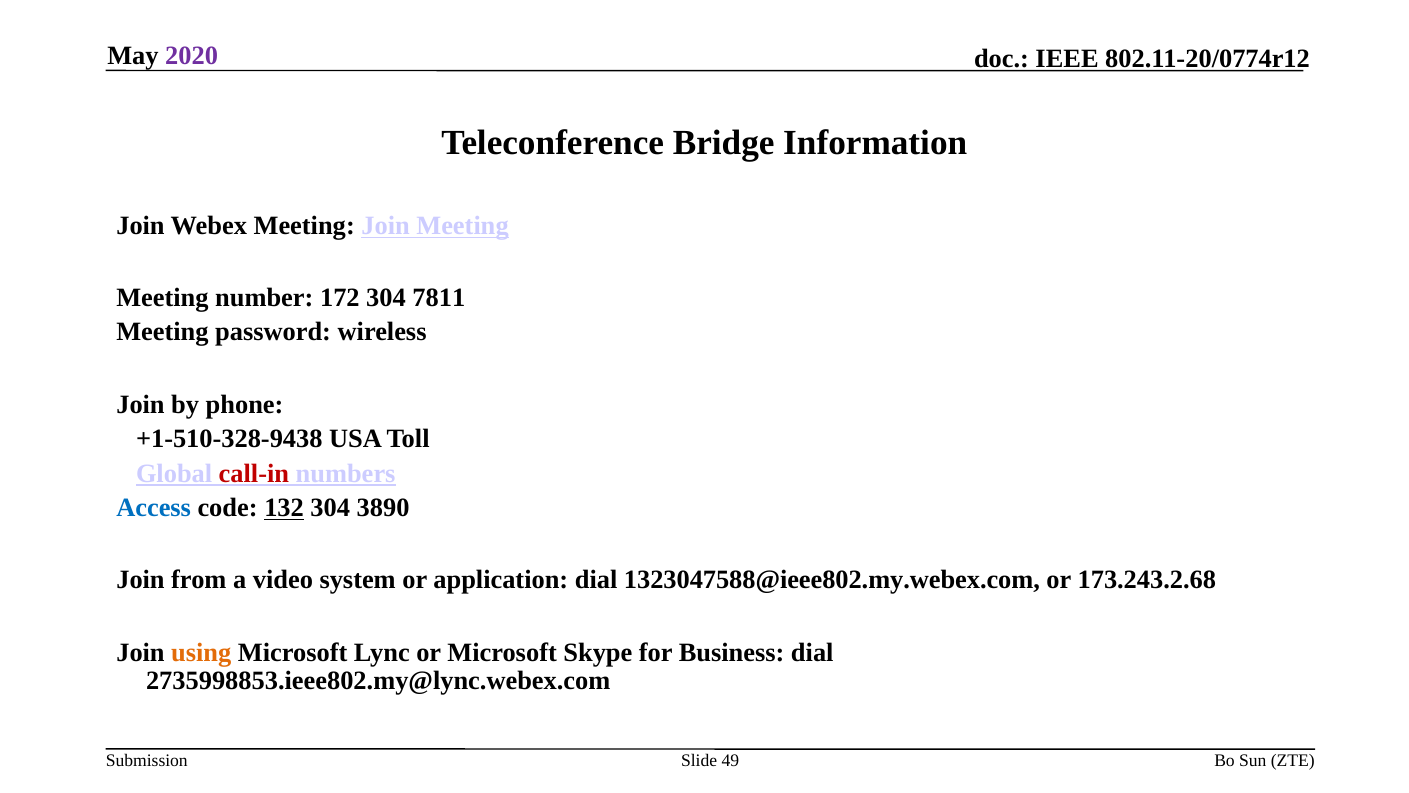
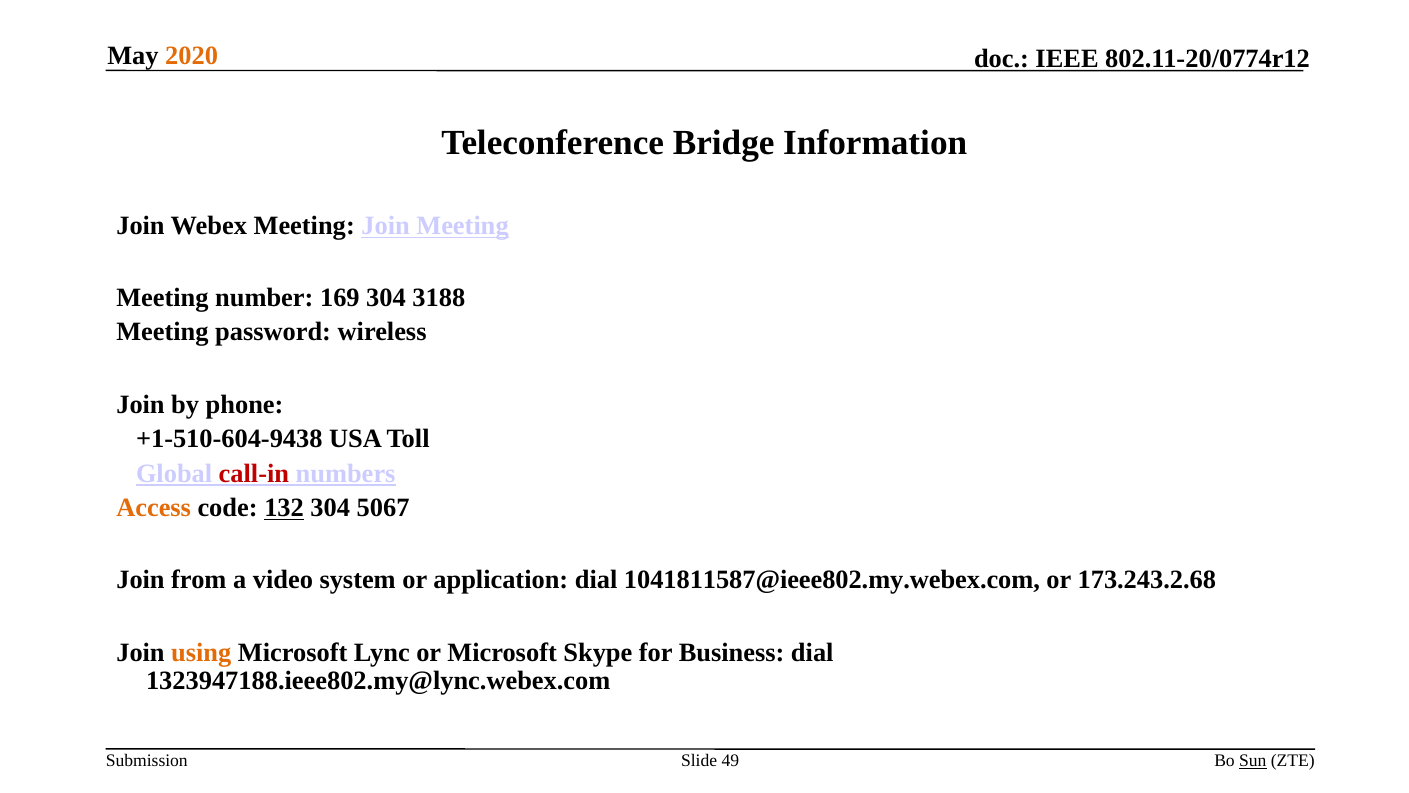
2020 colour: purple -> orange (192, 56)
172: 172 -> 169 (340, 298)
7811: 7811 -> 3188 (439, 298)
+1-510-328-9438: +1-510-328-9438 -> +1-510-604-9438 (229, 439)
Access colour: blue -> orange (154, 508)
3890: 3890 -> 5067 (383, 508)
1323047588@ieee802.my.webex.com: 1323047588@ieee802.my.webex.com -> 1041811587@ieee802.my.webex.com (832, 580)
2735998853.ieee802.my@lync.webex.com: 2735998853.ieee802.my@lync.webex.com -> 1323947188.ieee802.my@lync.webex.com (378, 680)
Sun underline: none -> present (1253, 760)
